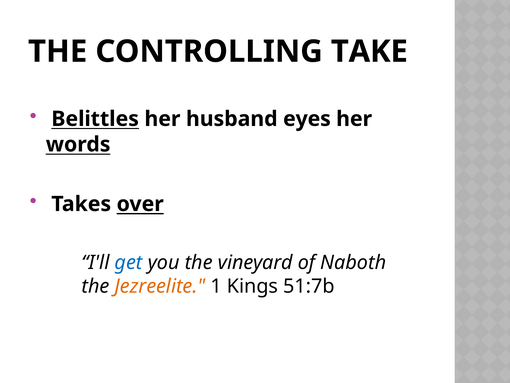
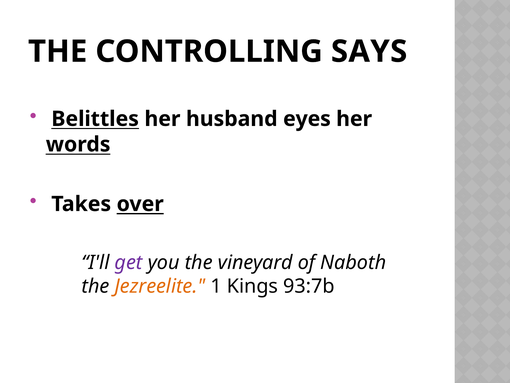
TAKE: TAKE -> SAYS (369, 51)
get colour: blue -> purple (129, 262)
51:7b: 51:7b -> 93:7b (309, 286)
